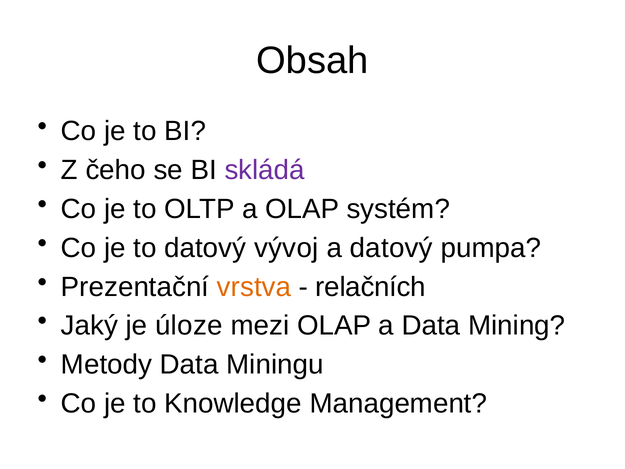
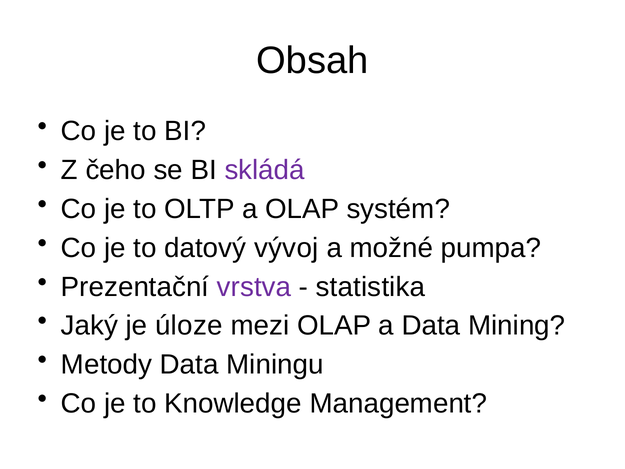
a datový: datový -> možné (391, 248)
vrstva colour: orange -> purple (254, 287)
relačních: relačních -> statistika (370, 287)
